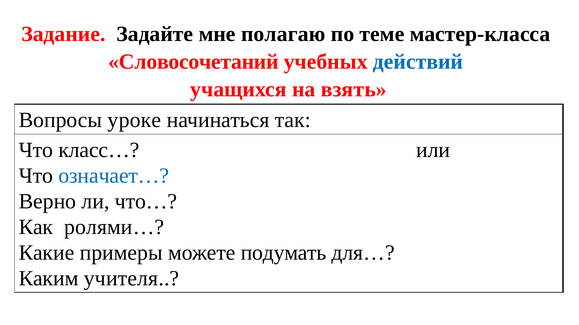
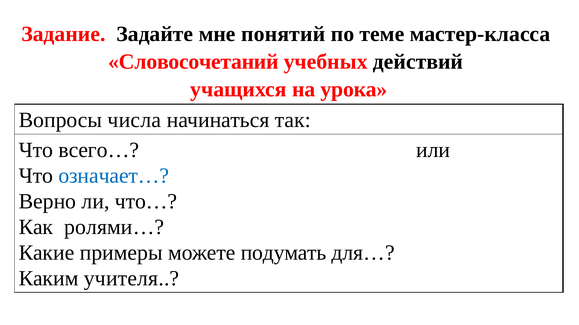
полагаю: полагаю -> понятий (283, 34)
действий colour: blue -> black (418, 62)
взять: взять -> урока (354, 90)
уроке: уроке -> числа (134, 120)
класс…: класс… -> всего… (99, 150)
